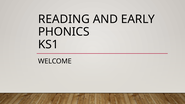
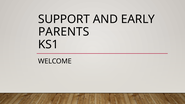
READING: READING -> SUPPORT (64, 19)
PHONICS: PHONICS -> PARENTS (64, 32)
